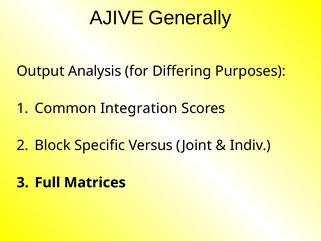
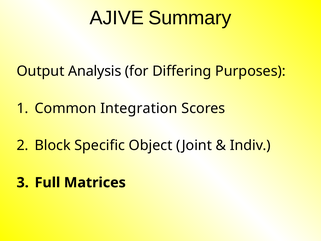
Generally: Generally -> Summary (190, 18)
Versus: Versus -> Object (151, 145)
